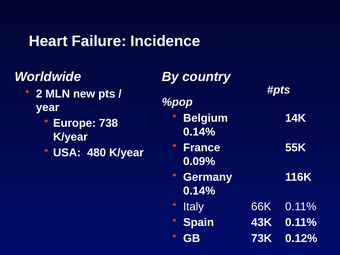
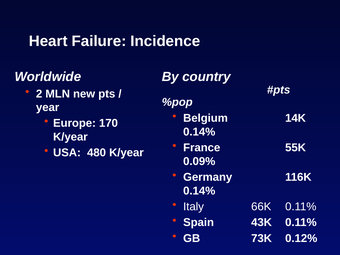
738: 738 -> 170 (108, 123)
